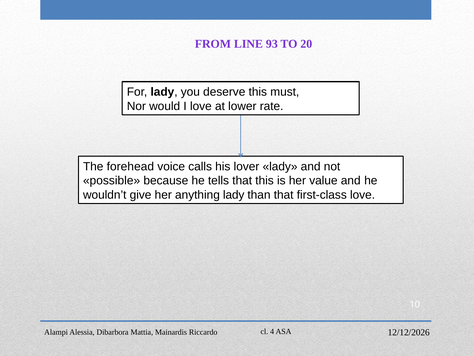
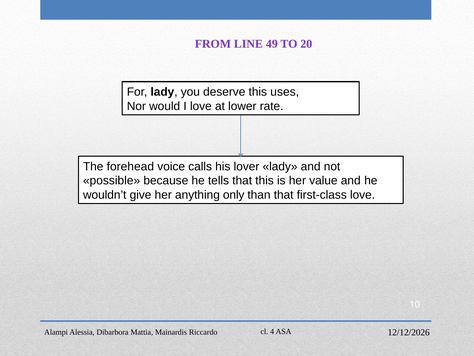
93: 93 -> 49 (272, 44)
must: must -> uses (285, 92)
anything lady: lady -> only (234, 195)
